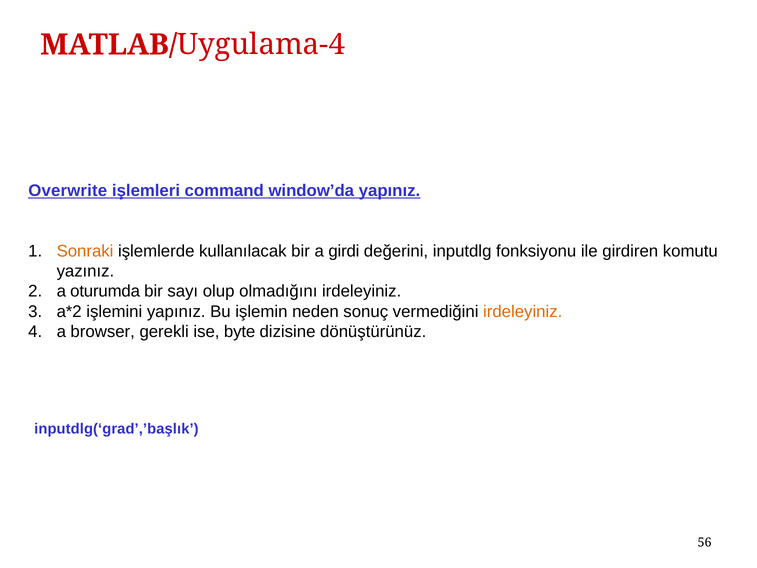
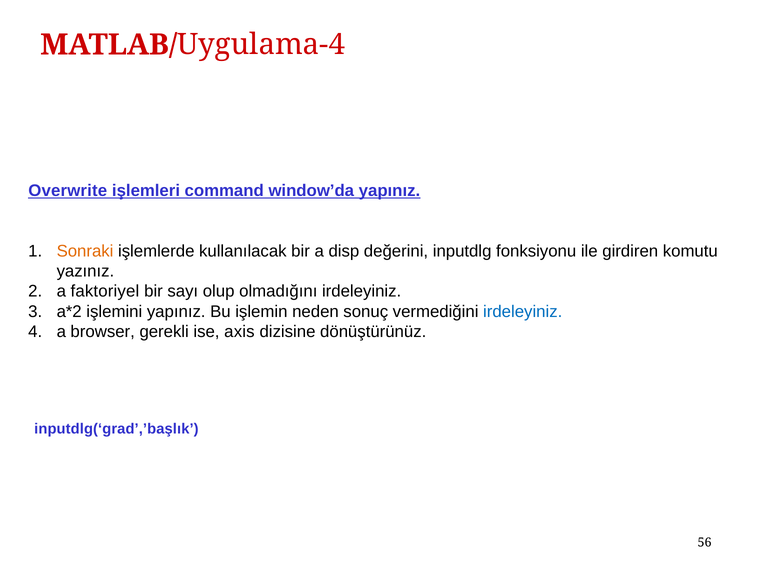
girdi: girdi -> disp (344, 251)
oturumda: oturumda -> faktoriyel (105, 291)
irdeleyiniz colour: orange -> blue (523, 311)
byte: byte -> axis (239, 332)
